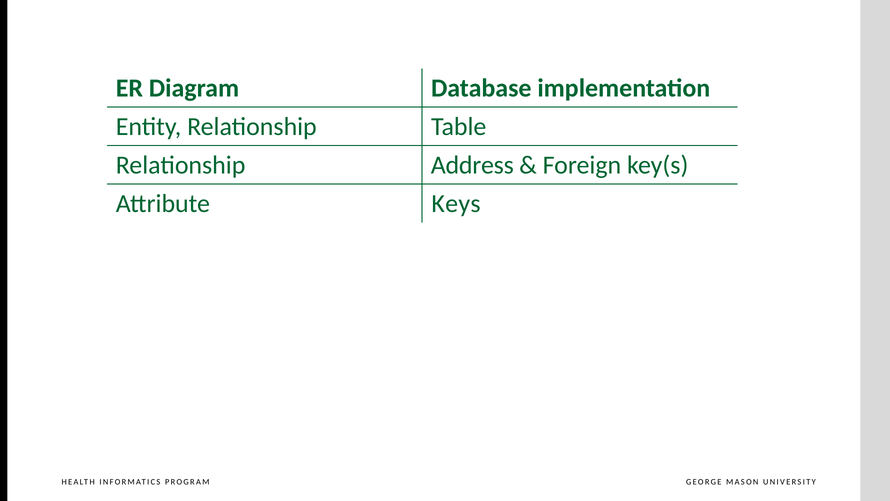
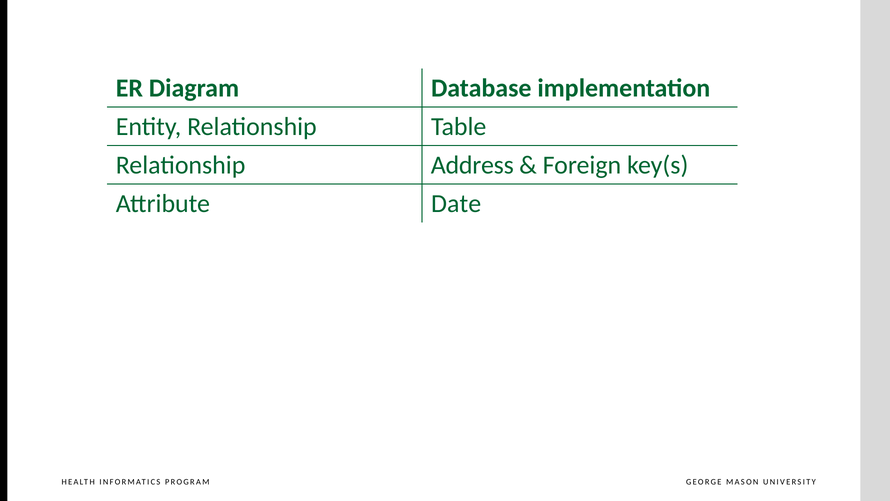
Keys: Keys -> Date (456, 203)
